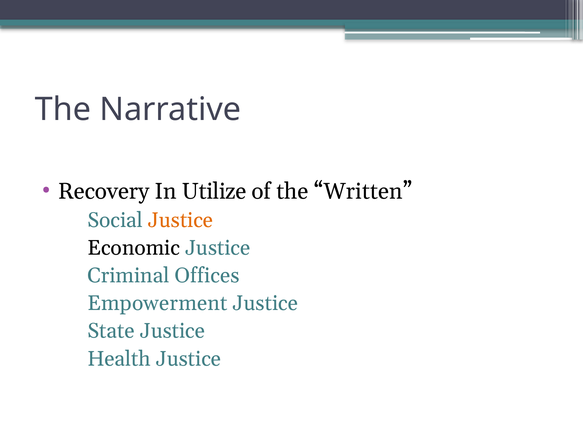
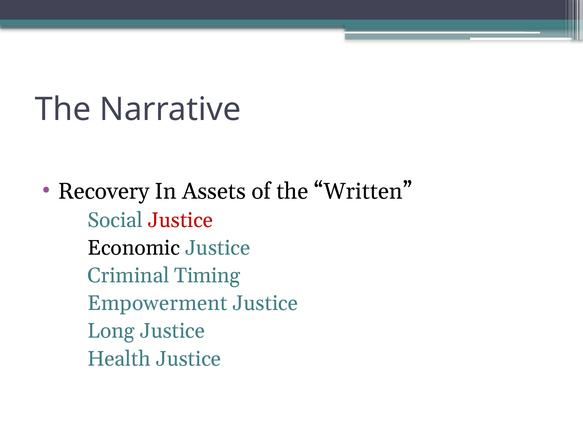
Utilize: Utilize -> Assets (214, 191)
Justice colour: orange -> red (181, 220)
Offices: Offices -> Timing (207, 275)
State: State -> Long (111, 330)
